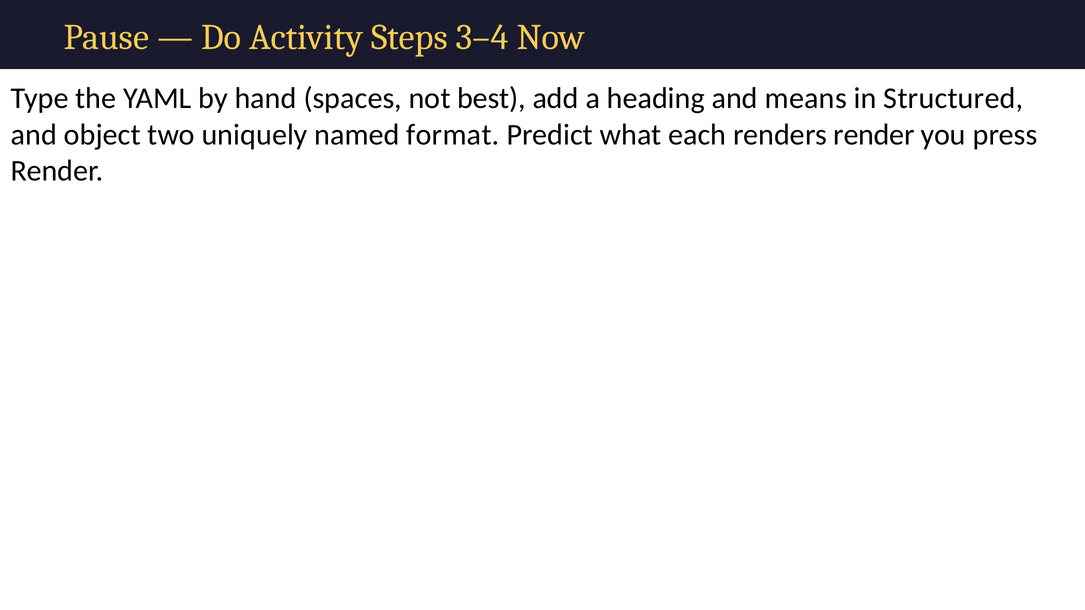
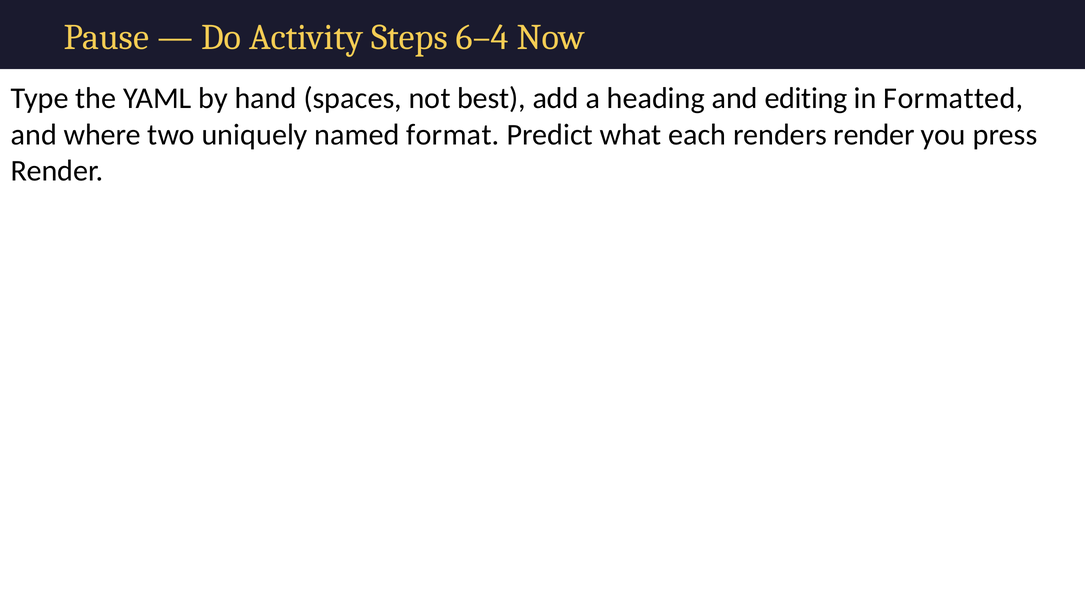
3–4: 3–4 -> 6–4 (482, 37)
means: means -> editing (806, 99)
Structured: Structured -> Formatted (953, 99)
object: object -> where (102, 135)
